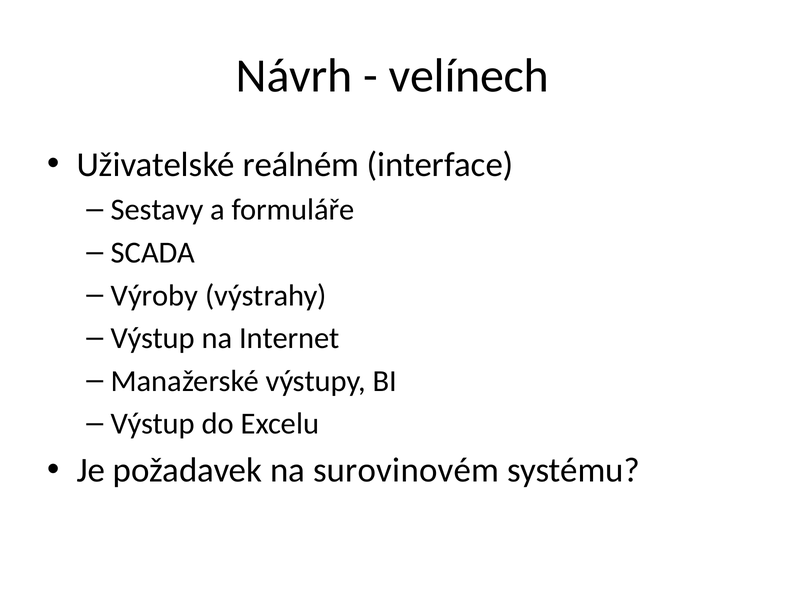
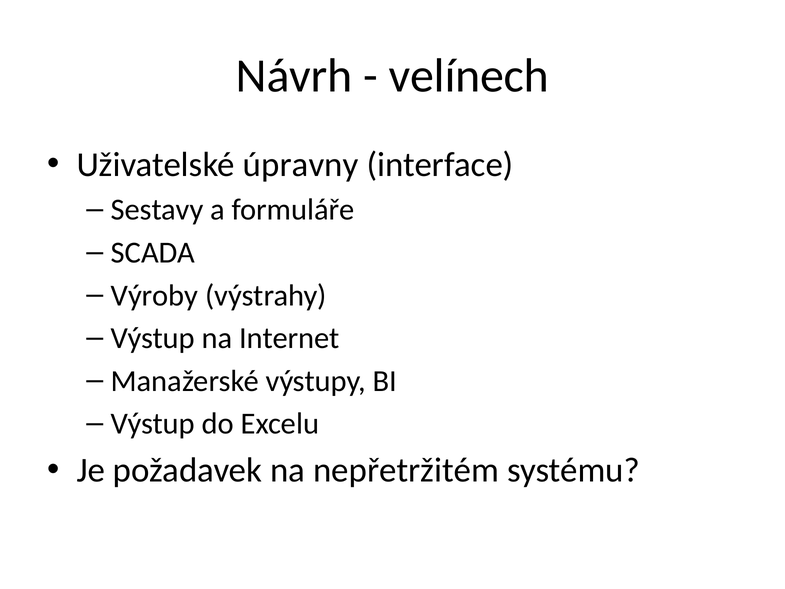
reálném: reálném -> úpravny (301, 165)
surovinovém: surovinovém -> nepřetržitém (406, 470)
